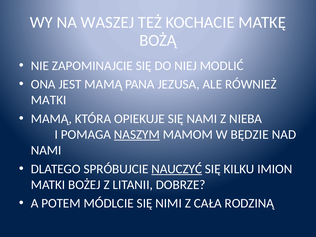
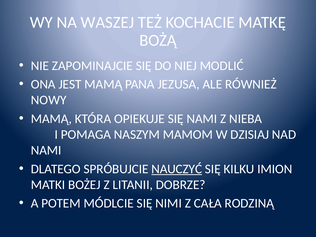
MATKI: MATKI -> NOWY (49, 100)
NASZYM underline: present -> none (137, 135)
BĘDZIE: BĘDZIE -> DZISIAJ (250, 135)
